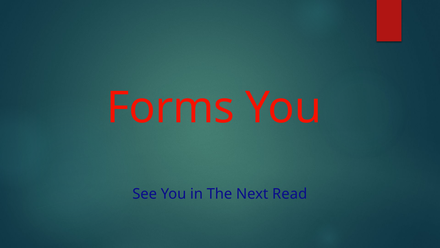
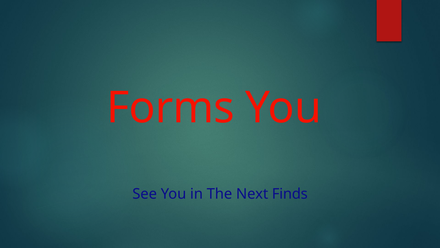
Read: Read -> Finds (290, 194)
